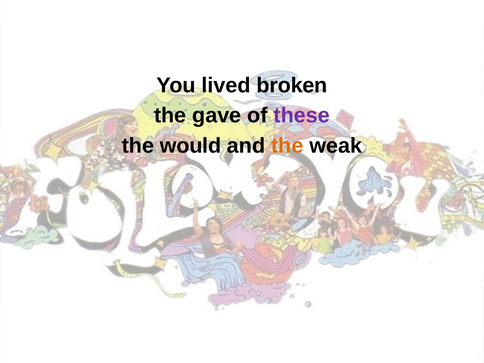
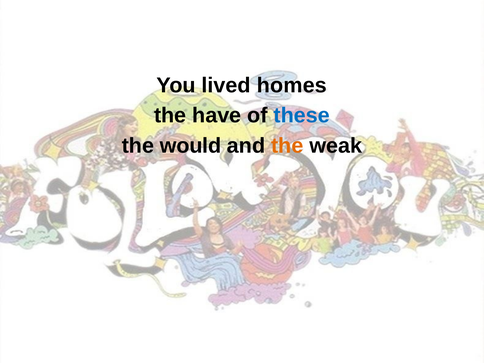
broken: broken -> homes (292, 85)
gave: gave -> have (217, 116)
these colour: purple -> blue (302, 116)
